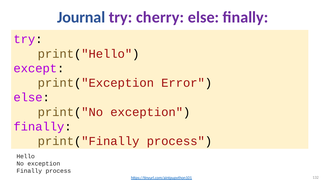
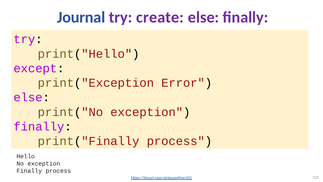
cherry: cherry -> create (160, 17)
